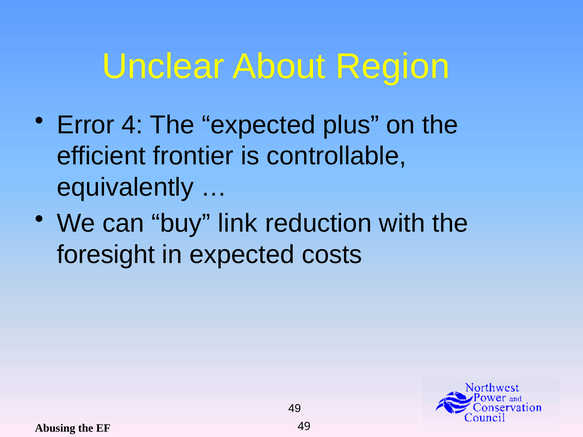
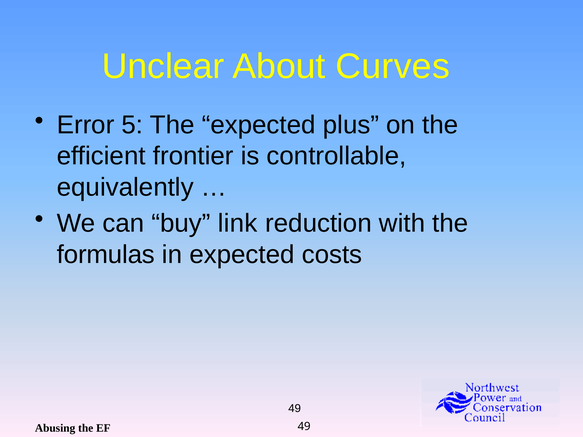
Region: Region -> Curves (393, 66)
4: 4 -> 5 (132, 125)
foresight: foresight -> formulas (106, 255)
